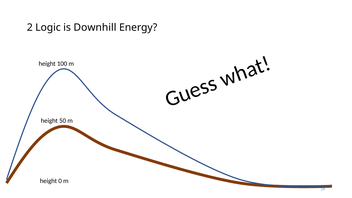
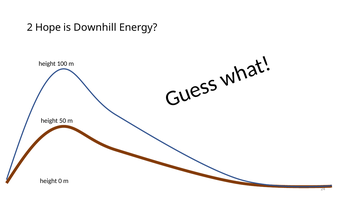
Logic: Logic -> Hope (48, 28)
